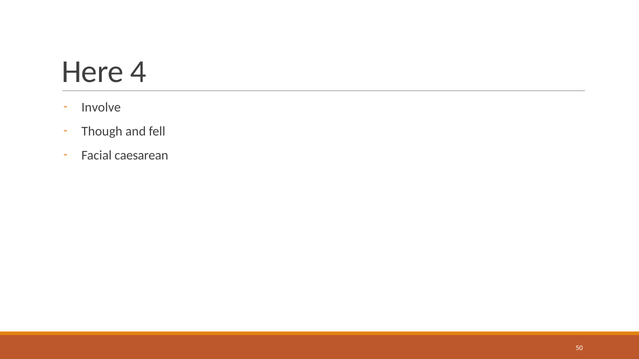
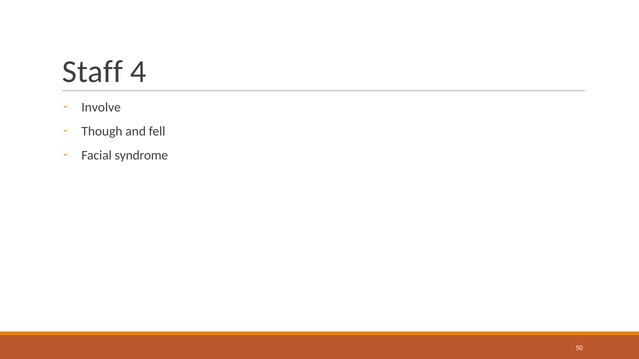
Here: Here -> Staff (93, 72)
caesarean: caesarean -> syndrome (141, 155)
